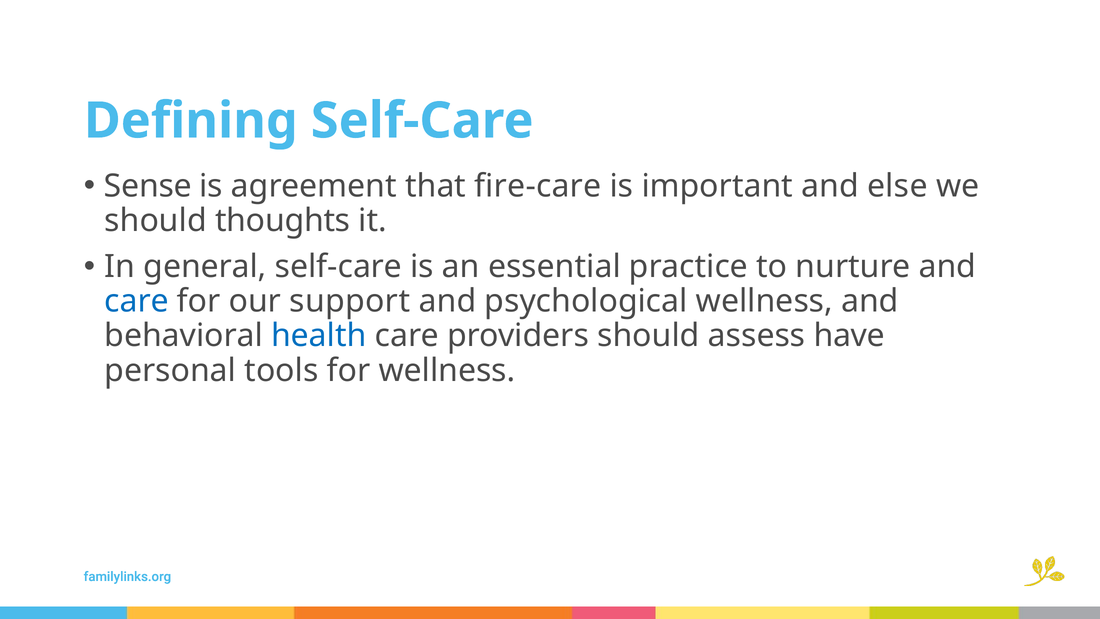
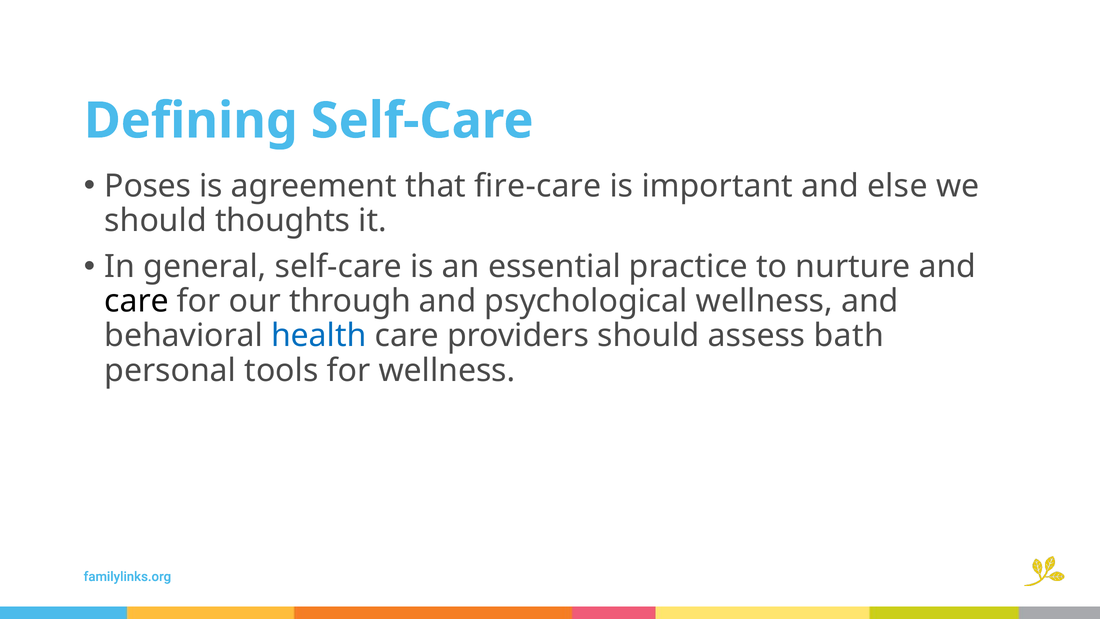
Sense: Sense -> Poses (148, 186)
care colour: blue -> black (137, 301)
support: support -> through (350, 301)
have: have -> bath (849, 336)
